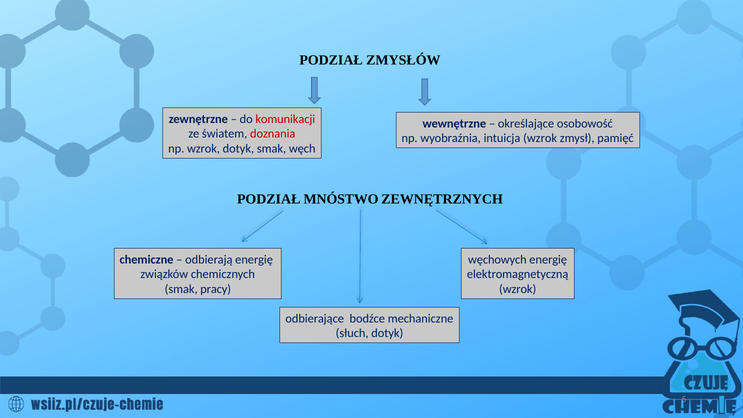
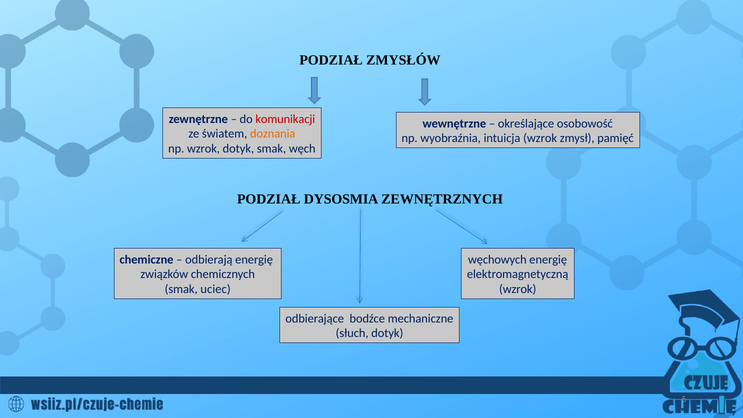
doznania colour: red -> orange (273, 134)
MNÓSTWO: MNÓSTWO -> DYSOSMIA (341, 199)
pracy: pracy -> uciec (216, 289)
